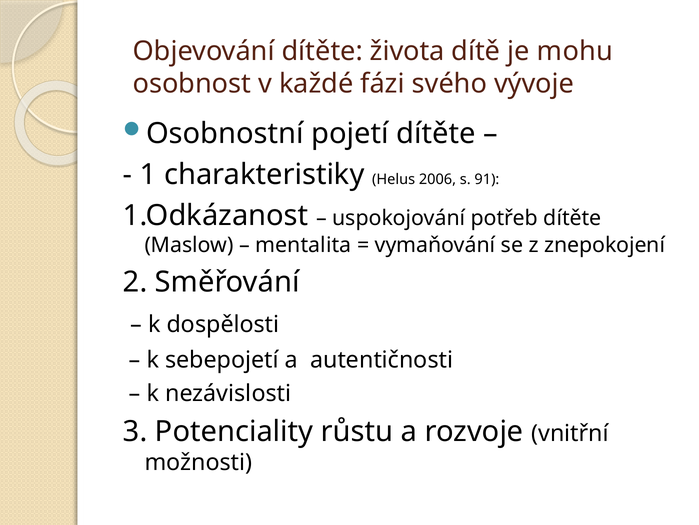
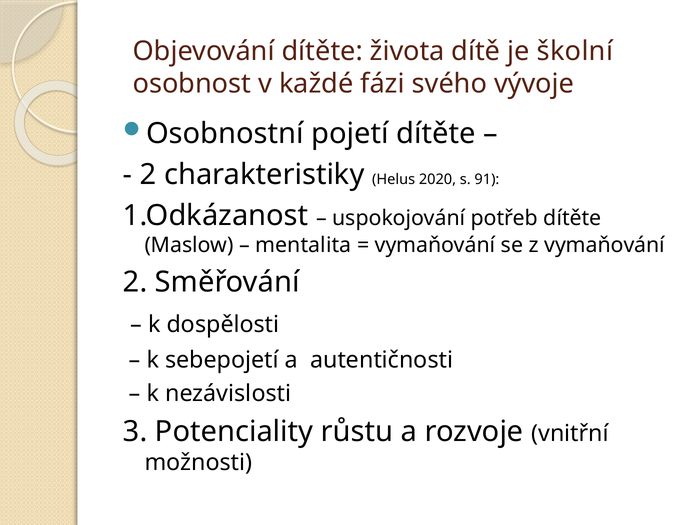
mohu: mohu -> školní (575, 51)
1: 1 -> 2 (148, 174)
2006: 2006 -> 2020 (438, 179)
z znepokojení: znepokojení -> vymaňování (605, 245)
